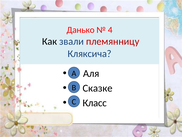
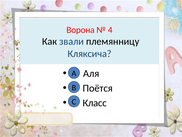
Данько: Данько -> Ворона (81, 30)
племянницу colour: red -> black (113, 41)
Сказке: Сказке -> Поётся (98, 88)
